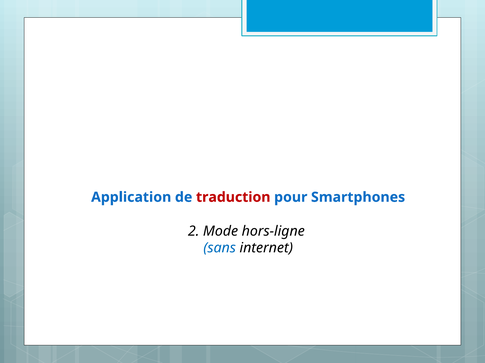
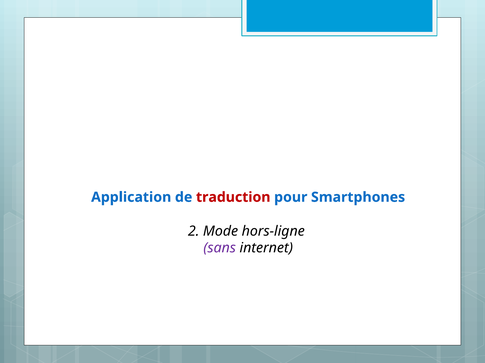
sans colour: blue -> purple (220, 249)
